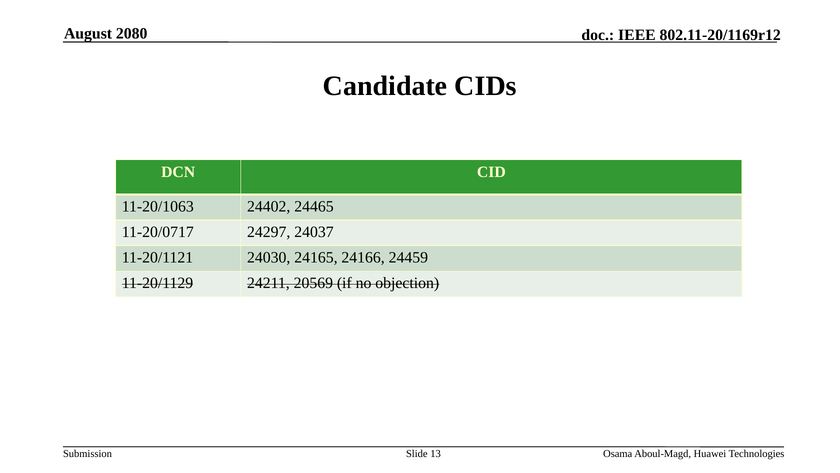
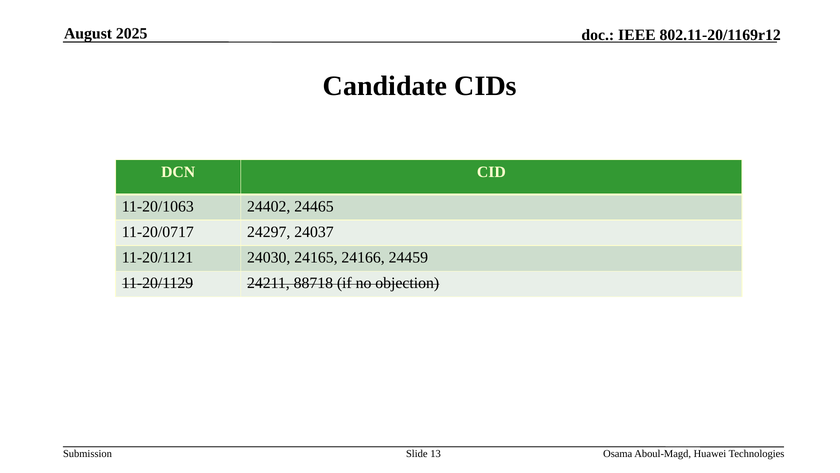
2080: 2080 -> 2025 (132, 33)
20569: 20569 -> 88718 (313, 283)
